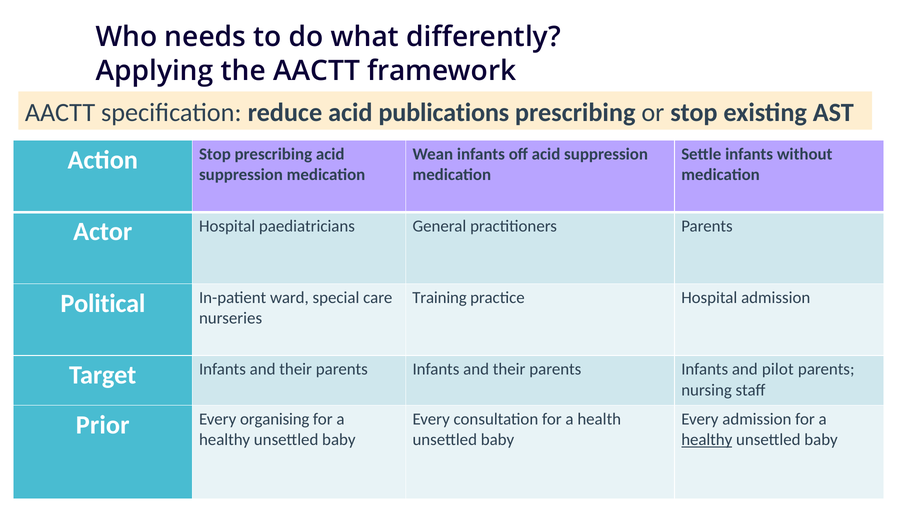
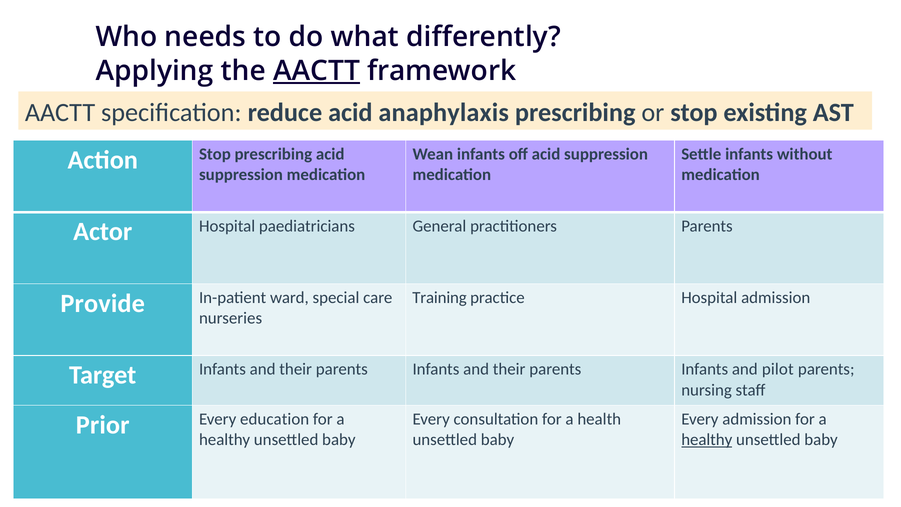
AACTT underline: none -> present (317, 71)
publications: publications -> anaphylaxis (444, 112)
Political: Political -> Provide (103, 303)
organising: organising -> education (275, 419)
